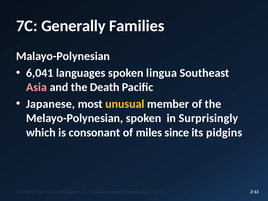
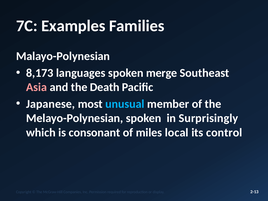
Generally: Generally -> Examples (73, 26)
6,041: 6,041 -> 8,173 (40, 73)
lingua: lingua -> merge (162, 73)
unusual colour: yellow -> light blue (125, 104)
since: since -> local (177, 132)
pidgins: pidgins -> control (224, 132)
